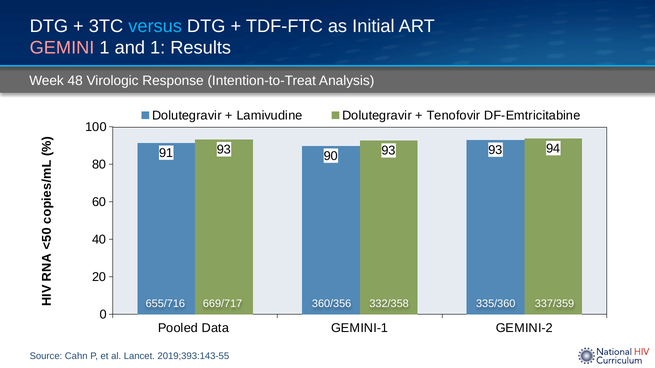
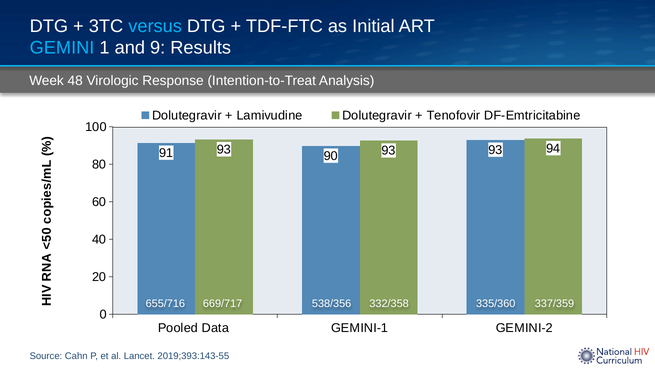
GEMINI colour: pink -> light blue (62, 48)
and 1: 1 -> 9 (158, 48)
360/356: 360/356 -> 538/356 (332, 304)
